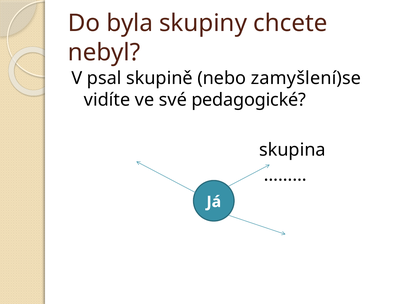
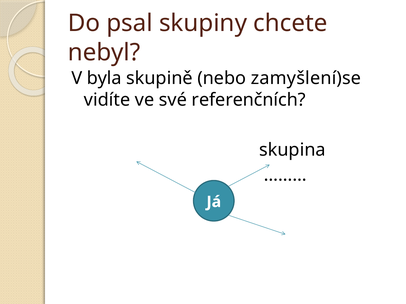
byla: byla -> psal (130, 23)
psal: psal -> byla (104, 78)
pedagogické: pedagogické -> referenčních (249, 100)
